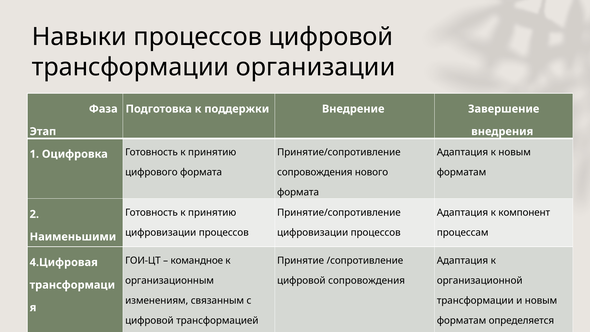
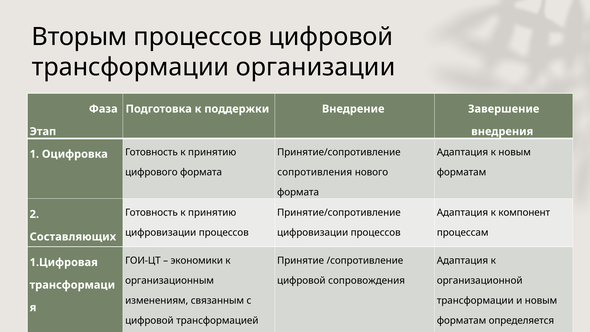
Навыки: Навыки -> Вторым (79, 37)
сопровождения: сопровождения -> сопротивления (315, 172)
Наименьшими: Наименьшими -> Составляющих (73, 237)
командное: командное -> экономики (197, 260)
4.Цифровая: 4.Цифровая -> 1.Цифровая (64, 262)
